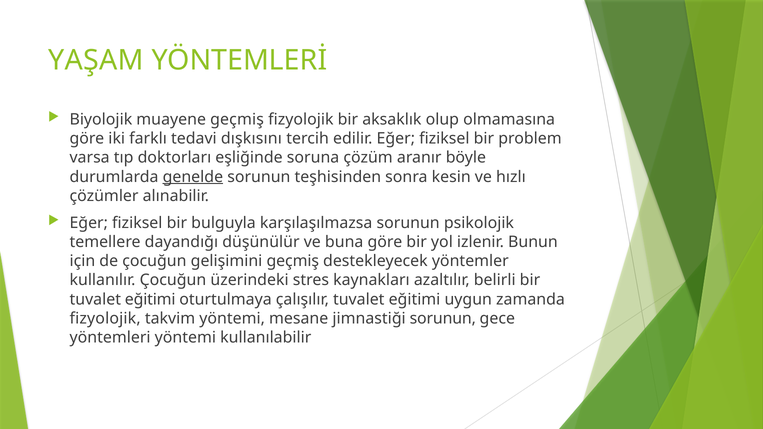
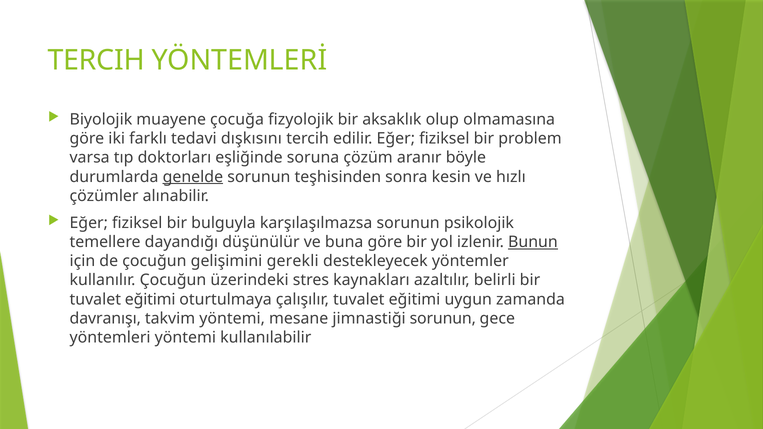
YAŞAM: YAŞAM -> TERCIH (96, 60)
muayene geçmiş: geçmiş -> çocuğa (237, 120)
Bunun underline: none -> present (533, 242)
gelişimini geçmiş: geçmiş -> gerekli (293, 261)
fizyolojik: fizyolojik -> davranışı (105, 319)
